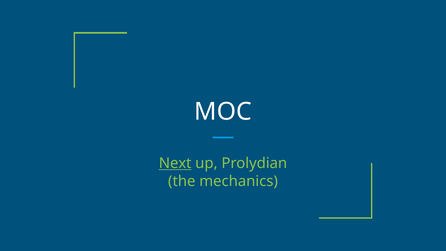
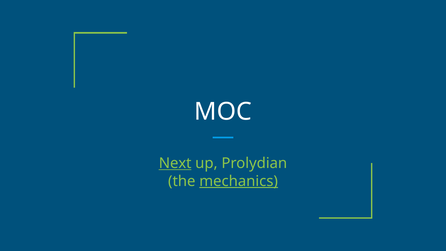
mechanics underline: none -> present (239, 181)
